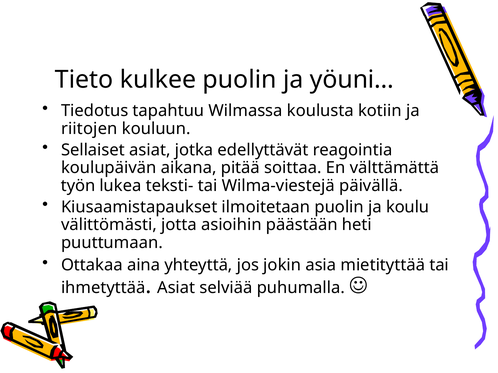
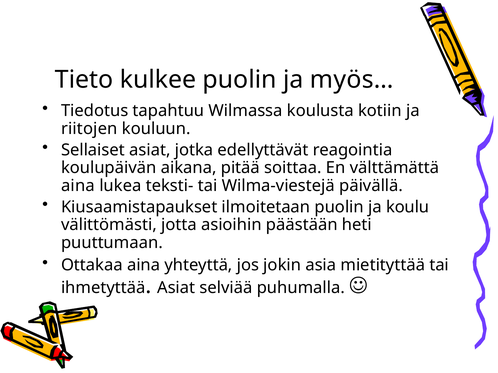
yöuni…: yöuni… -> myös… (352, 80)
työn: työn -> aina (78, 186)
